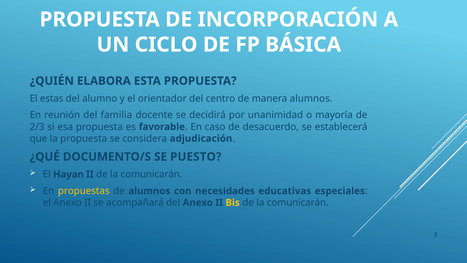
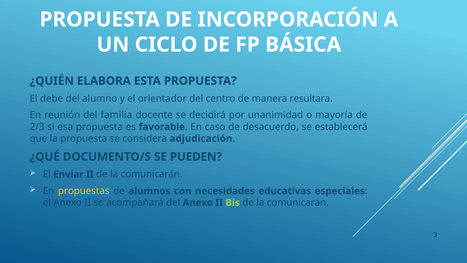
estas: estas -> debe (52, 98)
manera alumnos: alumnos -> resultara (311, 98)
PUESTO: PUESTO -> PUEDEN (196, 157)
Hayan: Hayan -> Enviar (68, 174)
Bis colour: yellow -> light green (233, 202)
